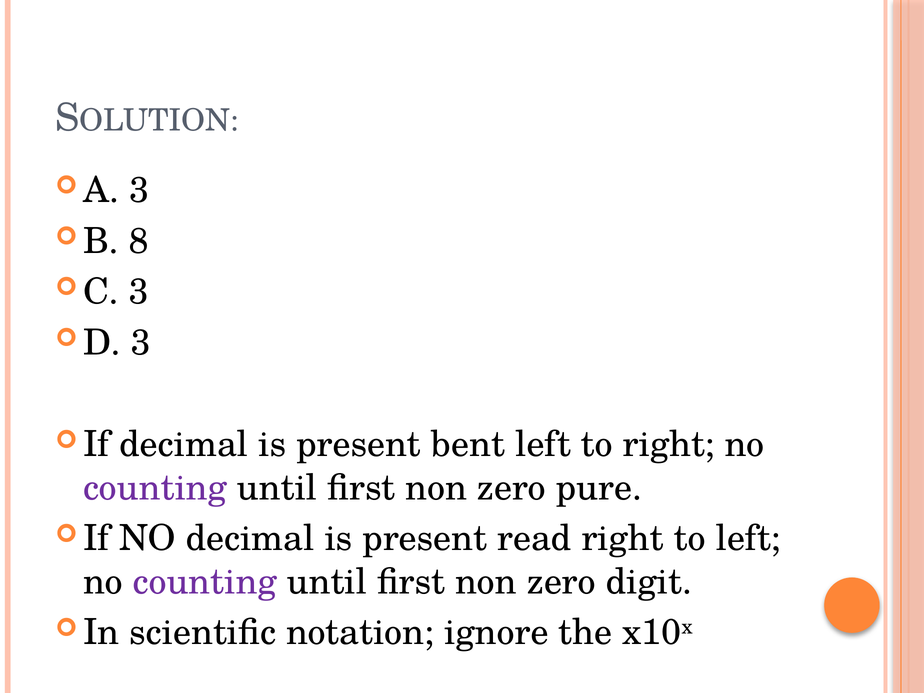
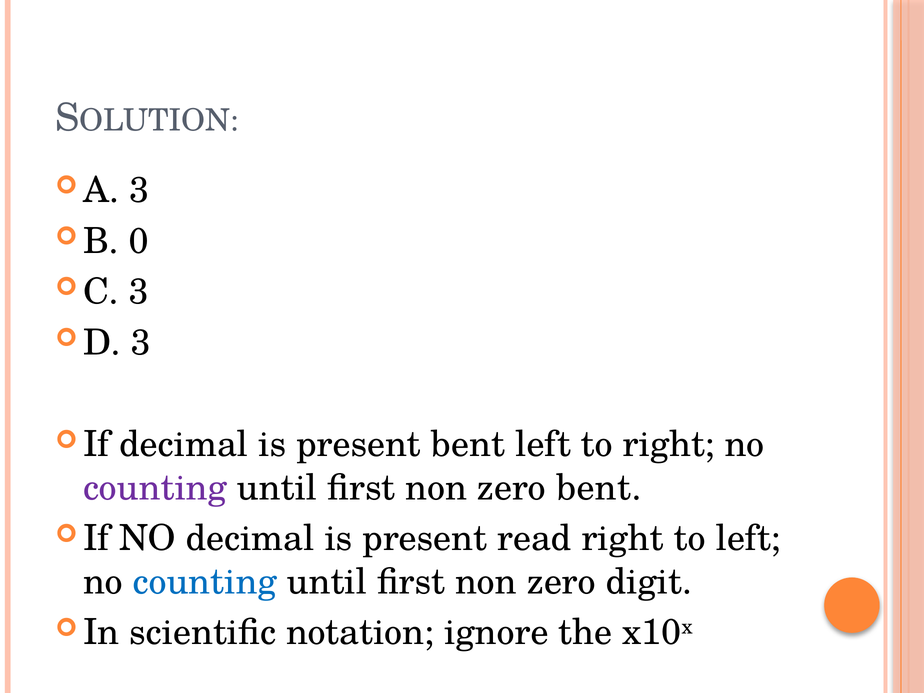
8: 8 -> 0 (139, 241)
zero pure: pure -> bent (599, 488)
counting colour: purple -> blue (205, 582)
